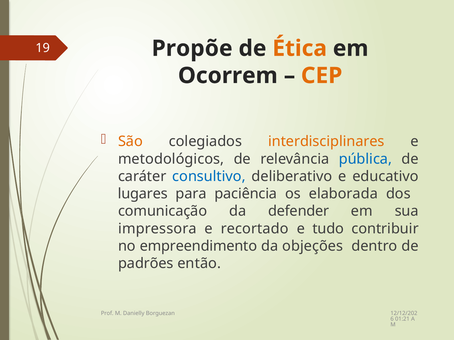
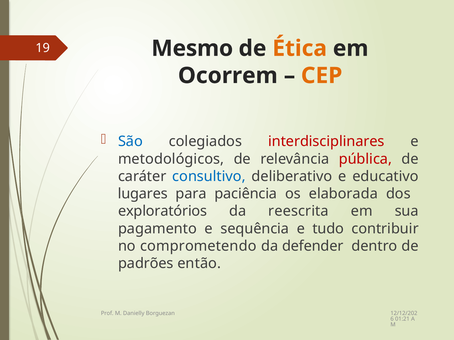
Propõe: Propõe -> Mesmo (192, 48)
São colour: orange -> blue (130, 142)
interdisciplinares colour: orange -> red (326, 142)
pública colour: blue -> red (365, 159)
comunicação: comunicação -> exploratórios (163, 211)
defender: defender -> reescrita (298, 211)
impressora: impressora -> pagamento (157, 229)
recortado: recortado -> sequência (255, 229)
empreendimento: empreendimento -> comprometendo (198, 246)
objeções: objeções -> defender (313, 246)
